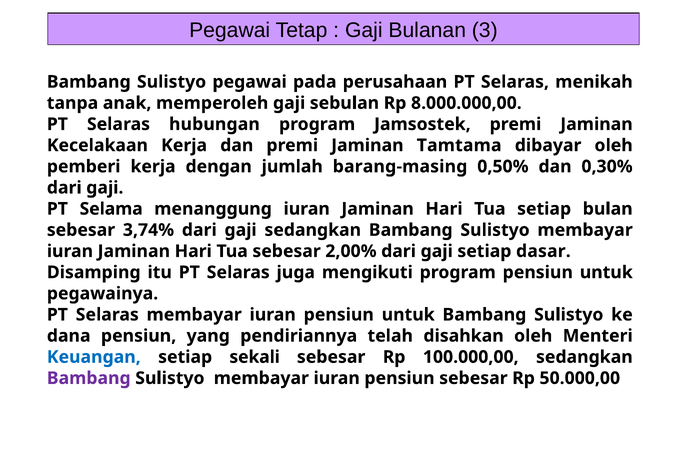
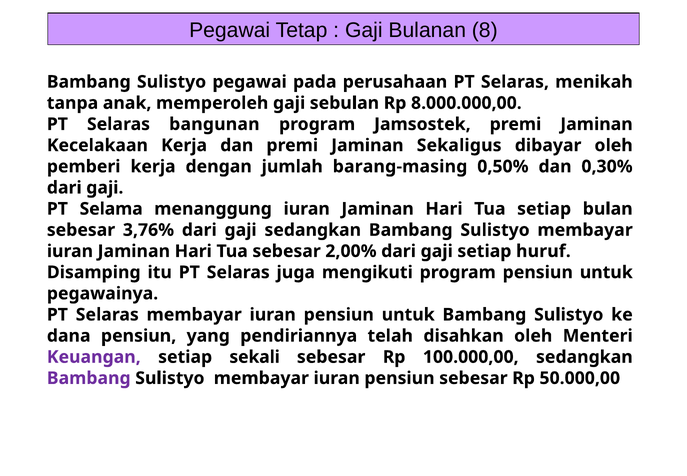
3: 3 -> 8 (485, 30)
hubungan: hubungan -> bangunan (214, 124)
Tamtama: Tamtama -> Sekaligus (459, 145)
3,74%: 3,74% -> 3,76% (148, 230)
dasar: dasar -> huruf (543, 251)
Keuangan colour: blue -> purple (94, 357)
